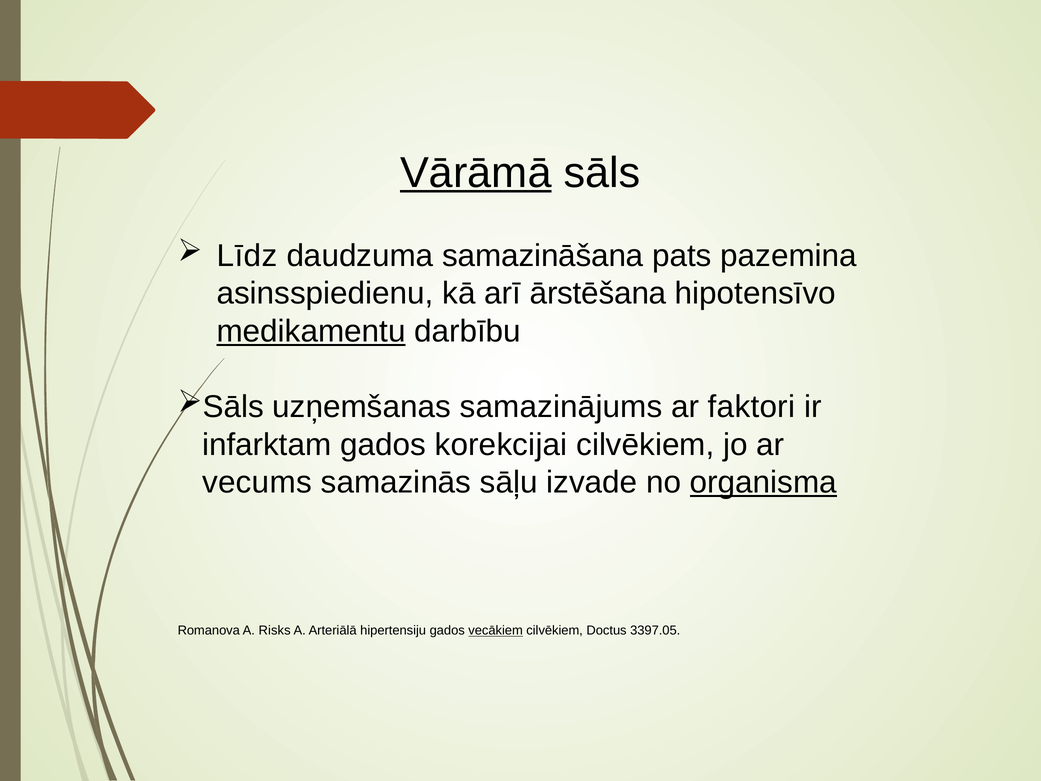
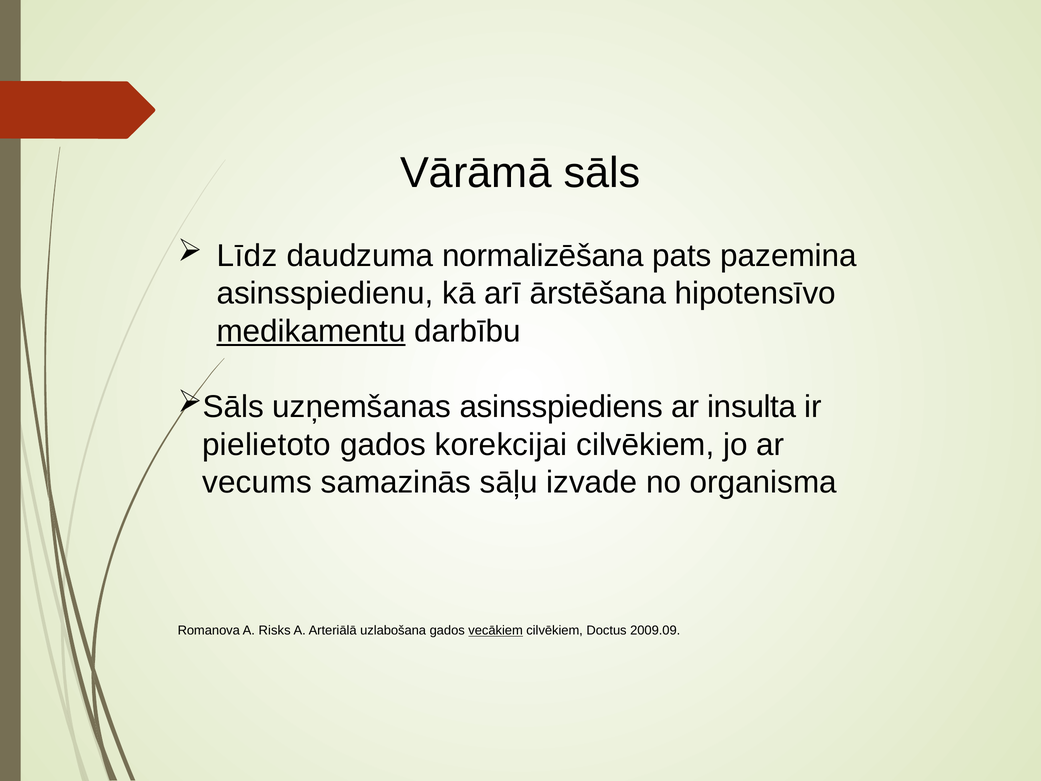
Vārāmā underline: present -> none (476, 173)
samazināšana: samazināšana -> normalizēšana (543, 256)
samazinājums: samazinājums -> asinsspiediens (561, 407)
faktori: faktori -> insulta (752, 407)
infarktam: infarktam -> pielietoto (267, 445)
organisma underline: present -> none (763, 482)
hipertensiju: hipertensiju -> uzlabošana (393, 630)
3397.05: 3397.05 -> 2009.09 (655, 630)
